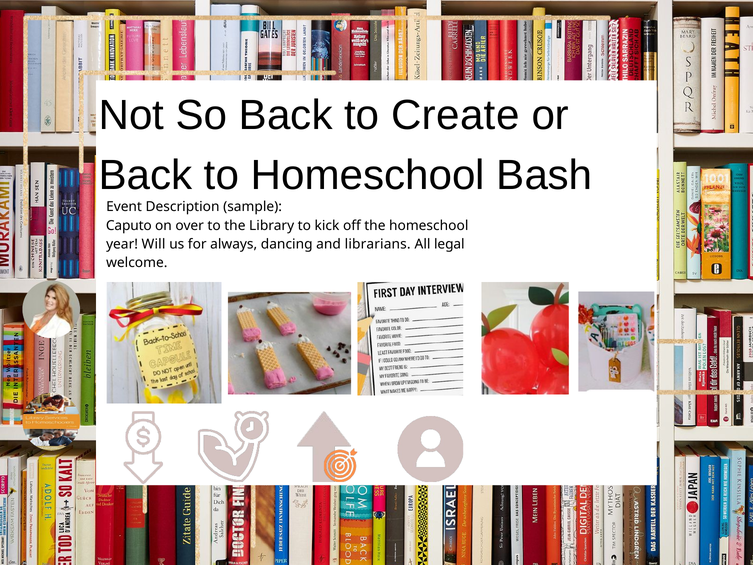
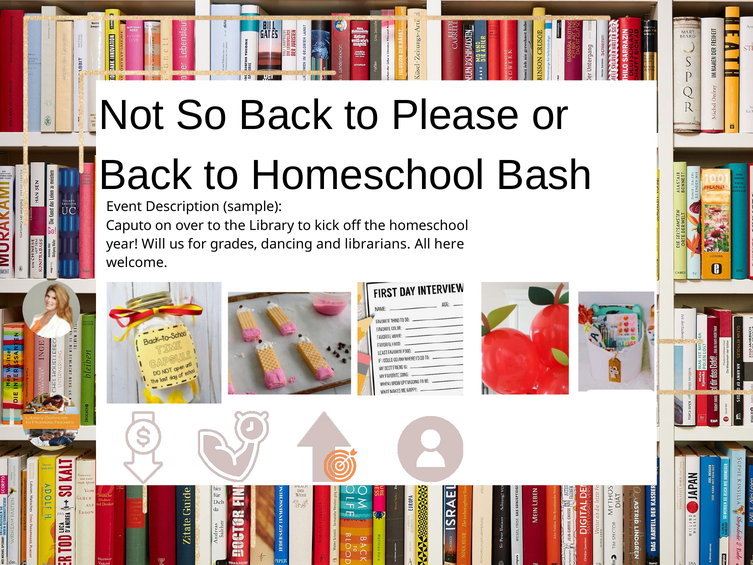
Create: Create -> Please (455, 115)
always: always -> grades (234, 244)
legal: legal -> here (449, 244)
